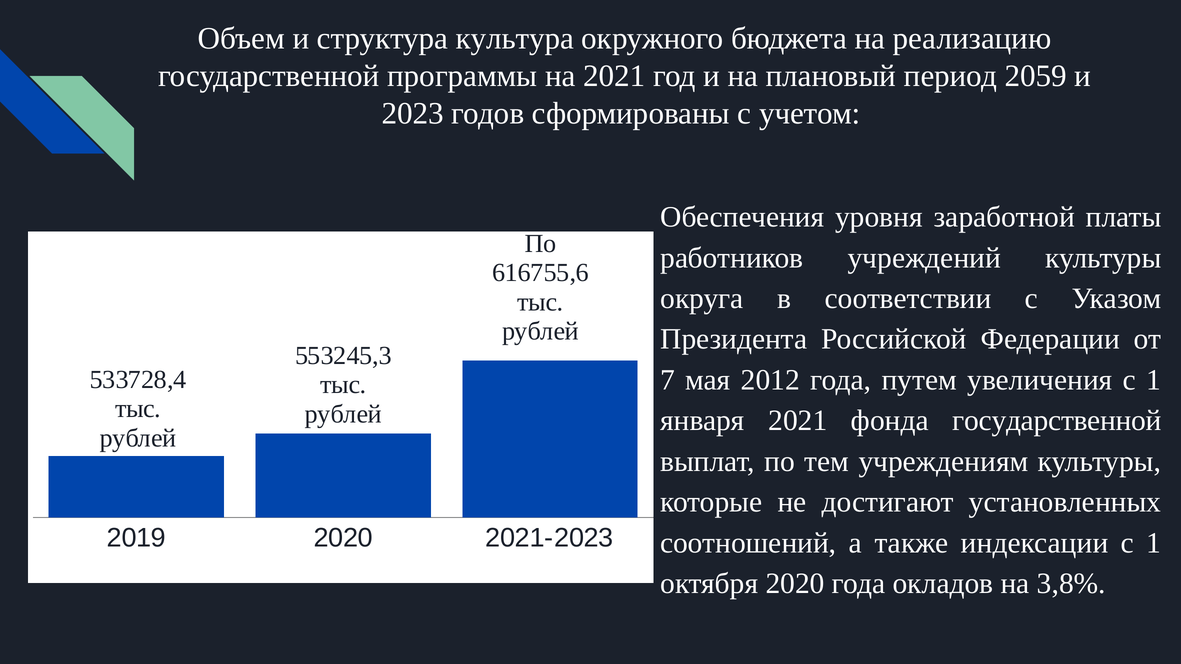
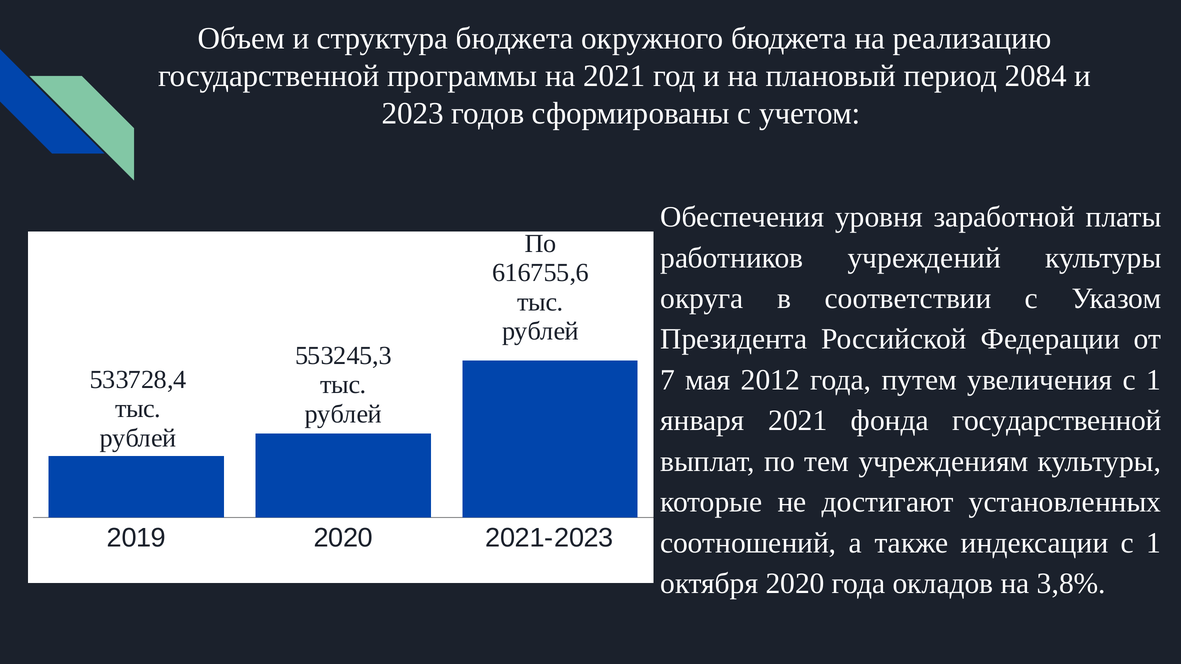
структура культура: культура -> бюджета (515, 39)
2059: 2059 -> 2084 (1036, 76)
